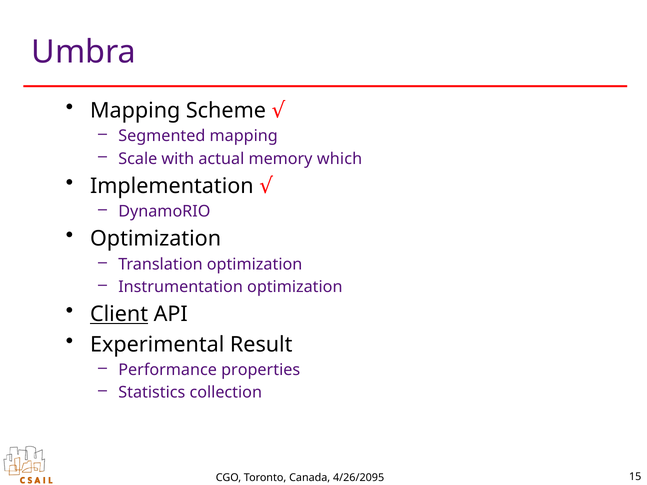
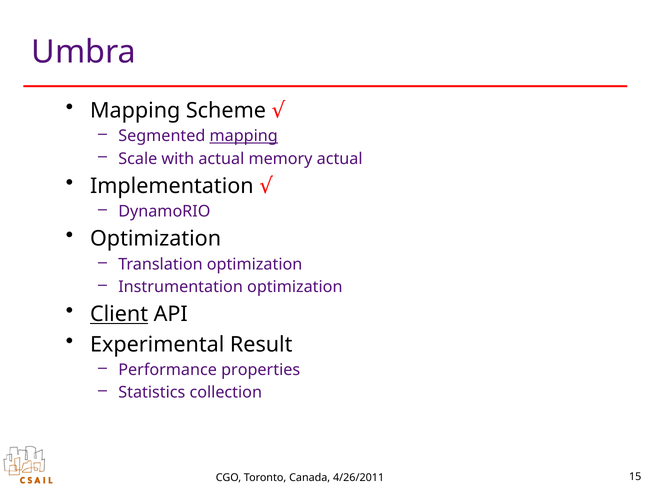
mapping underline: none -> present (244, 136)
memory which: which -> actual (340, 159)
4/26/2095: 4/26/2095 -> 4/26/2011 (359, 478)
